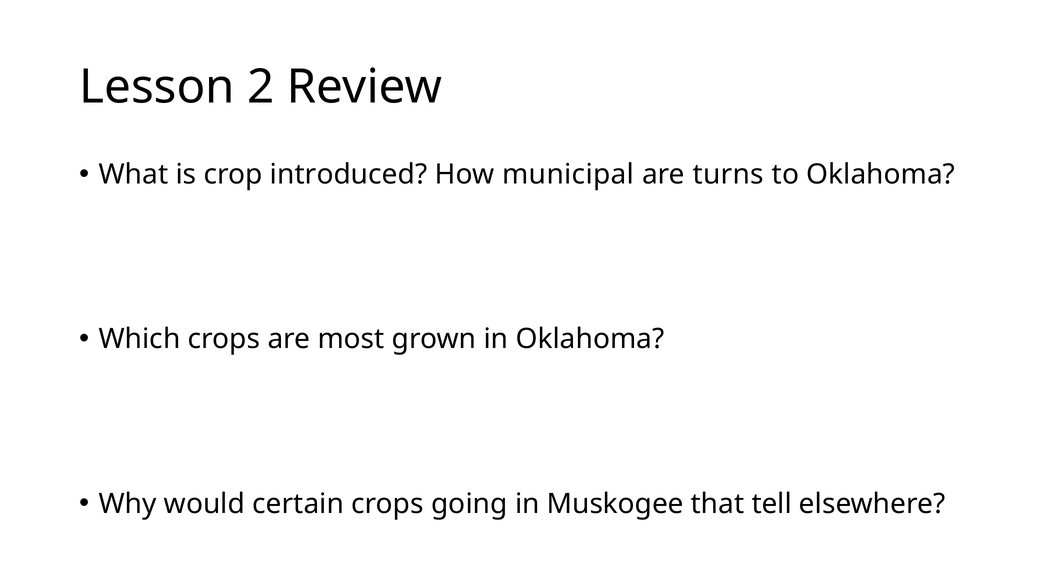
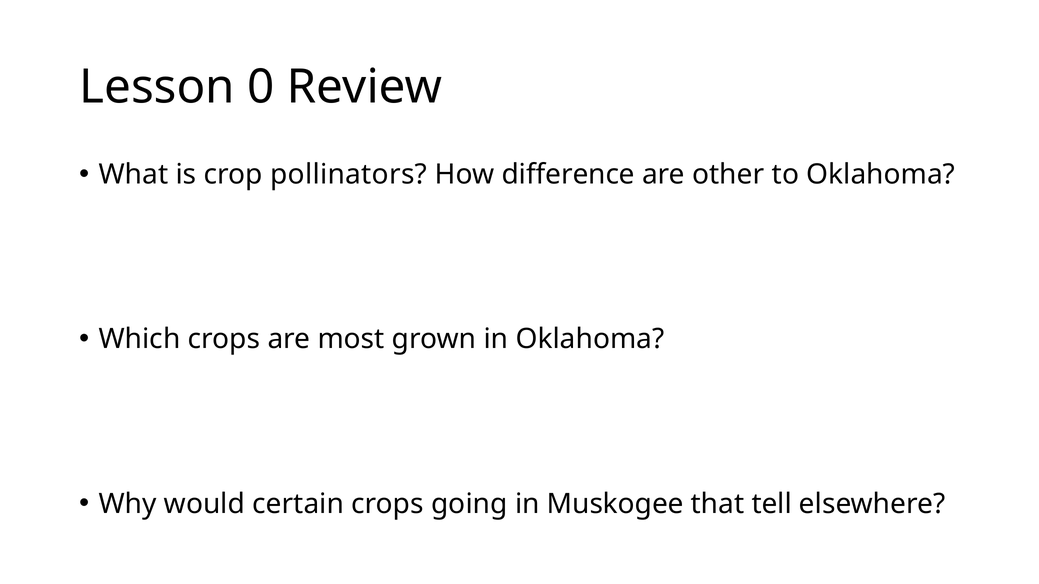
2: 2 -> 0 (261, 87)
introduced: introduced -> pollinators (349, 174)
municipal: municipal -> difference (568, 174)
turns: turns -> other (728, 174)
